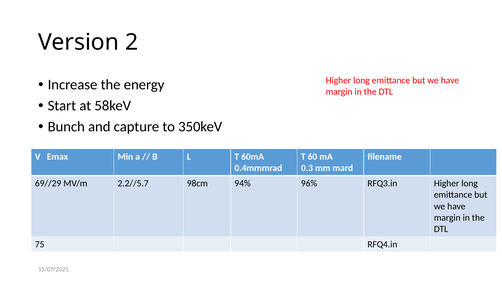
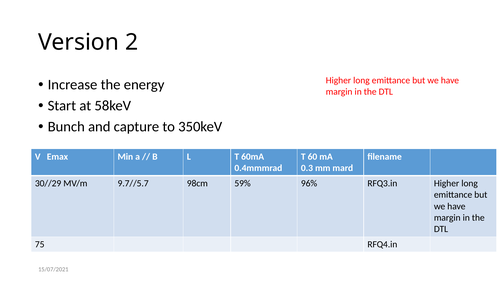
69//29: 69//29 -> 30//29 (48, 184)
2.2//5.7: 2.2//5.7 -> 9.7//5.7 (133, 184)
94%: 94% -> 59% (243, 184)
